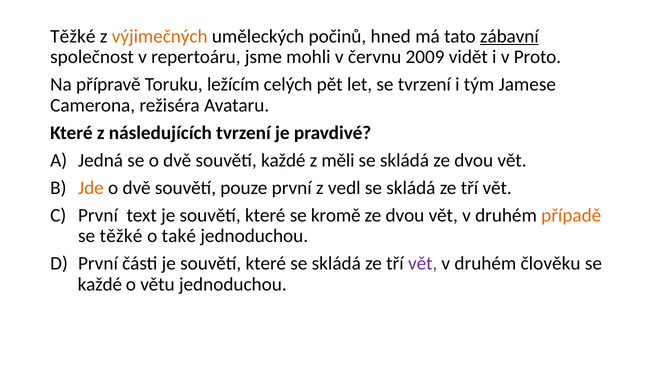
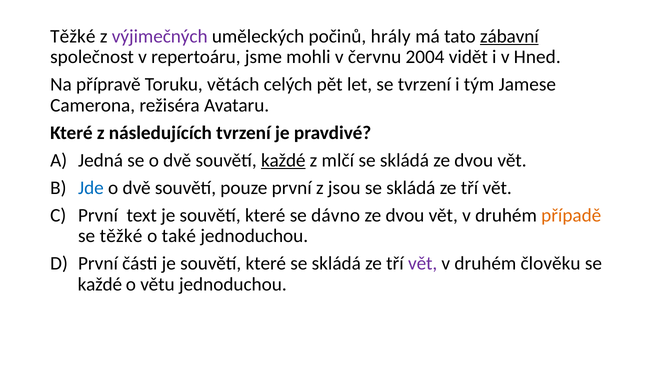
výjimečných colour: orange -> purple (160, 36)
hned: hned -> hrály (391, 36)
2009: 2009 -> 2004 (425, 57)
Proto: Proto -> Hned (537, 57)
ležícím: ležícím -> větách (233, 85)
každé underline: none -> present (283, 161)
měli: měli -> mlčí (338, 161)
Jde colour: orange -> blue (91, 188)
vedl: vedl -> jsou (344, 188)
kromě: kromě -> dávno (336, 216)
